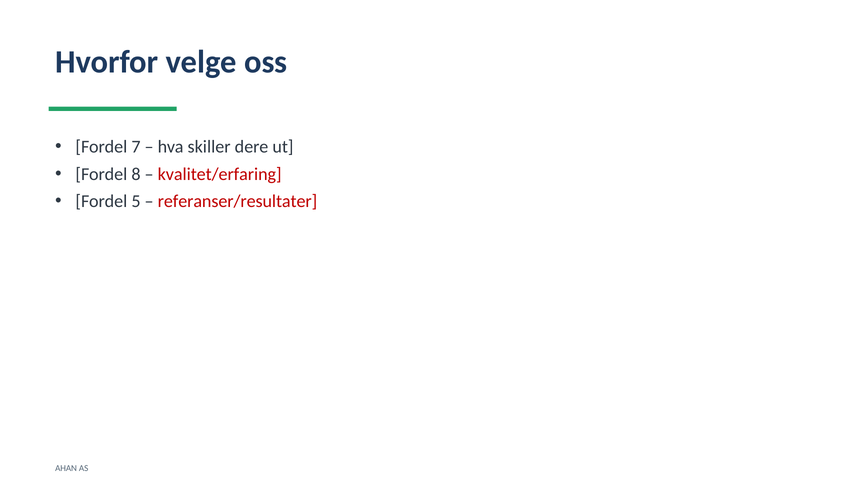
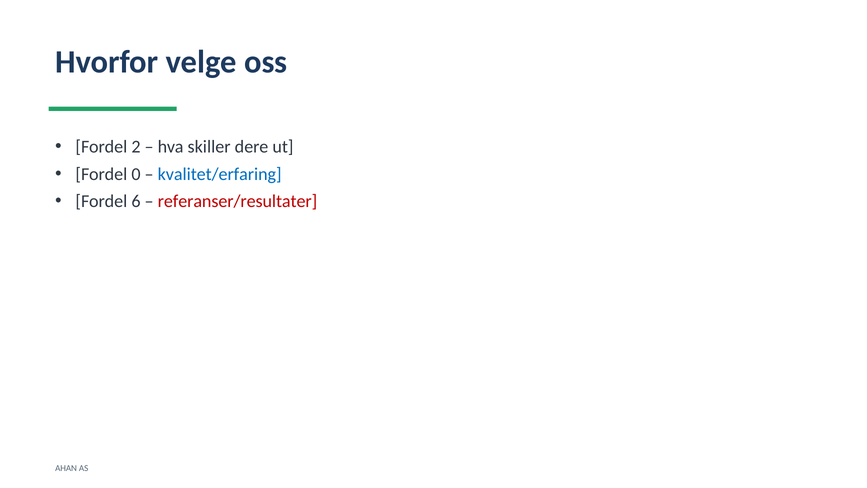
7: 7 -> 2 (136, 147)
8: 8 -> 0 (136, 174)
kvalitet/erfaring colour: red -> blue (220, 174)
5: 5 -> 6 (136, 201)
